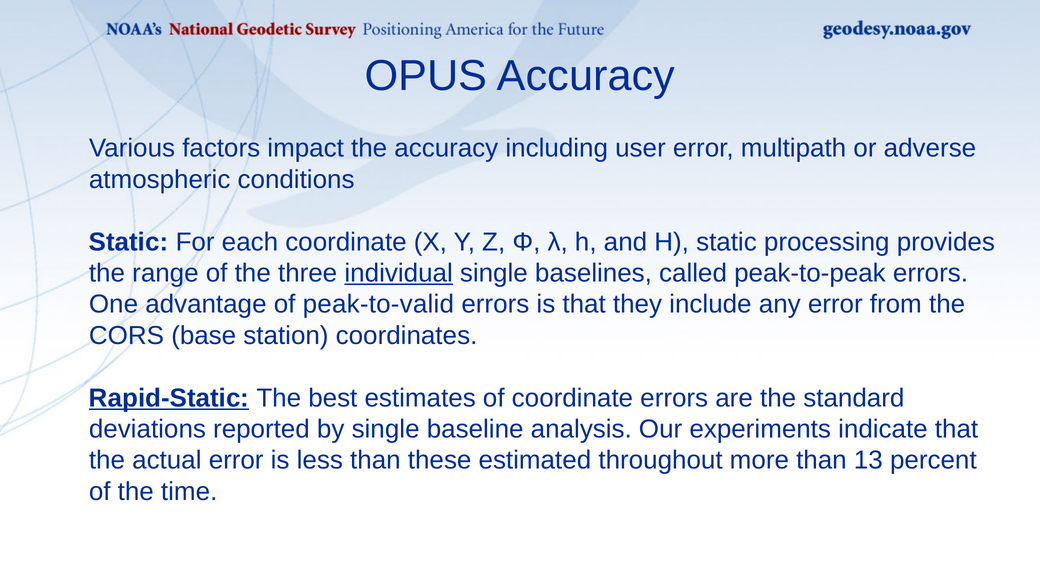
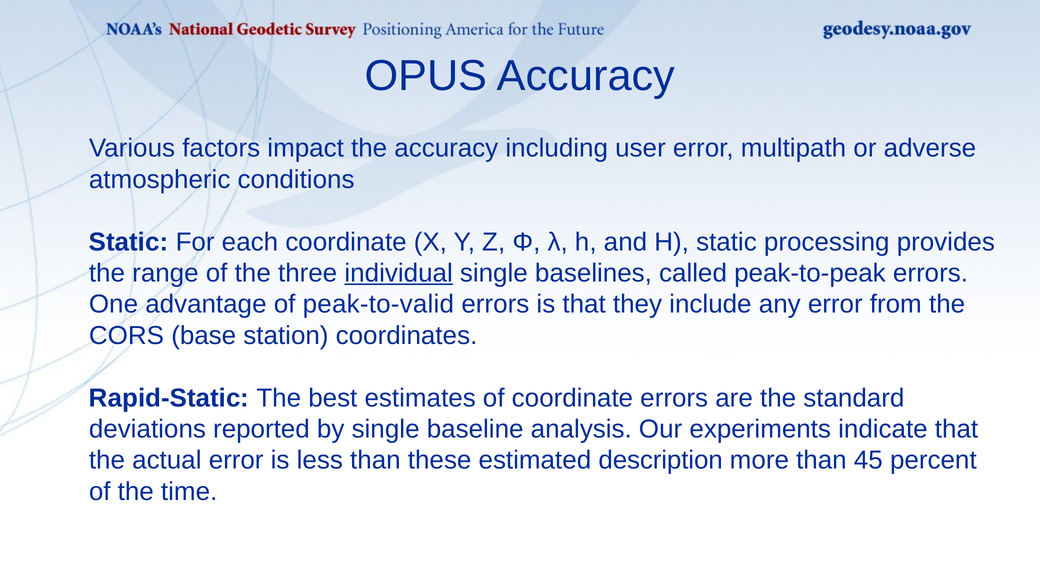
Rapid-Static underline: present -> none (169, 398)
throughout: throughout -> description (661, 460)
13: 13 -> 45 (868, 460)
